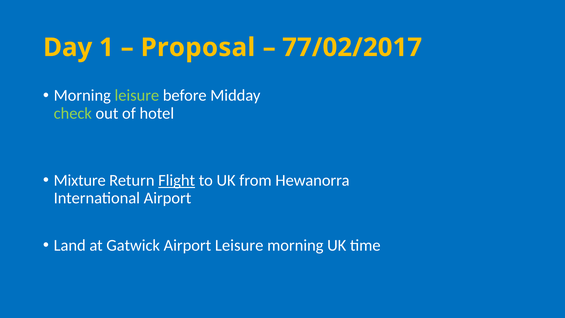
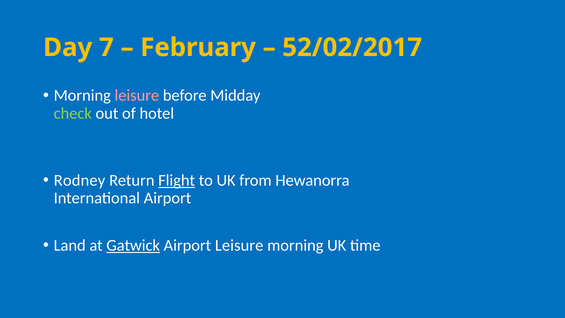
1: 1 -> 7 (106, 47)
Proposal: Proposal -> February (198, 47)
77/02/2017: 77/02/2017 -> 52/02/2017 (352, 47)
leisure colour: light green -> pink (137, 95)
Mixture: Mixture -> Rodney (80, 180)
Gatwick underline: none -> present (133, 245)
